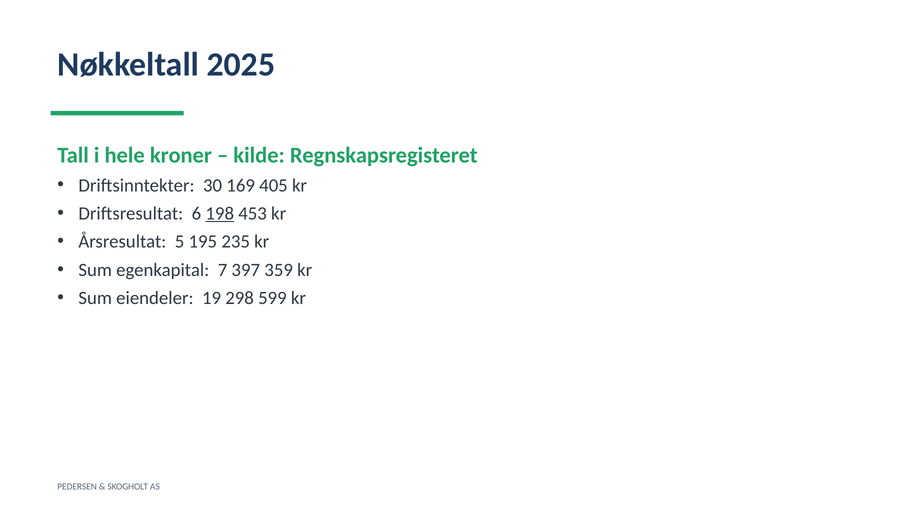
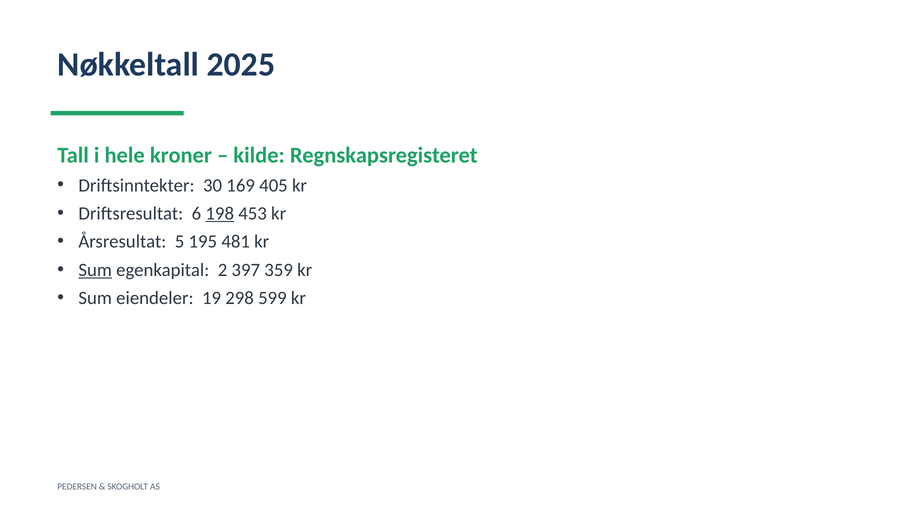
235: 235 -> 481 (236, 242)
Sum underline: none -> present (95, 270)
7: 7 -> 2 (223, 270)
